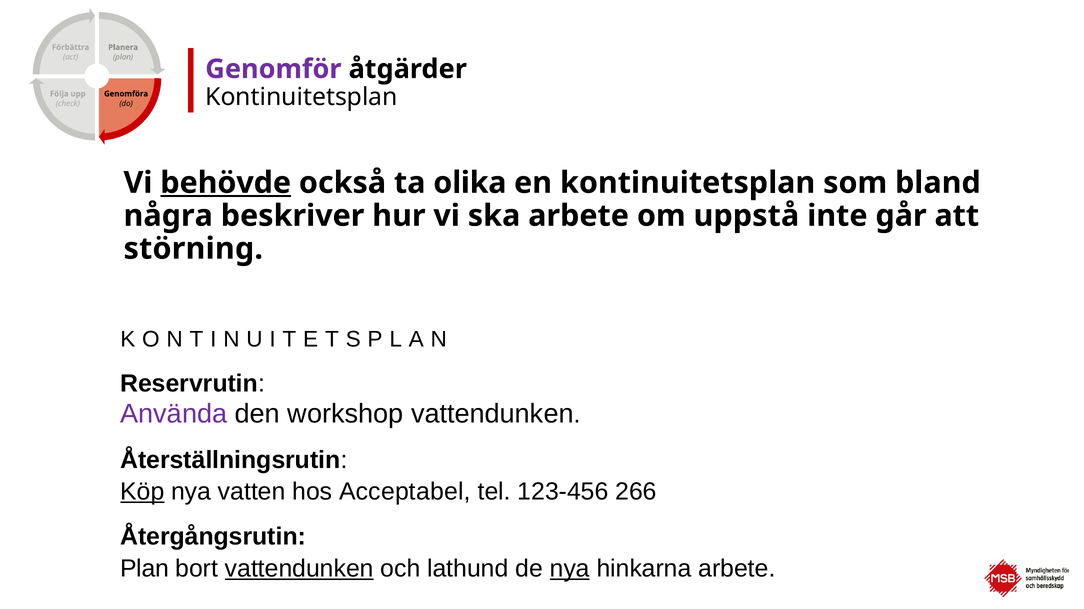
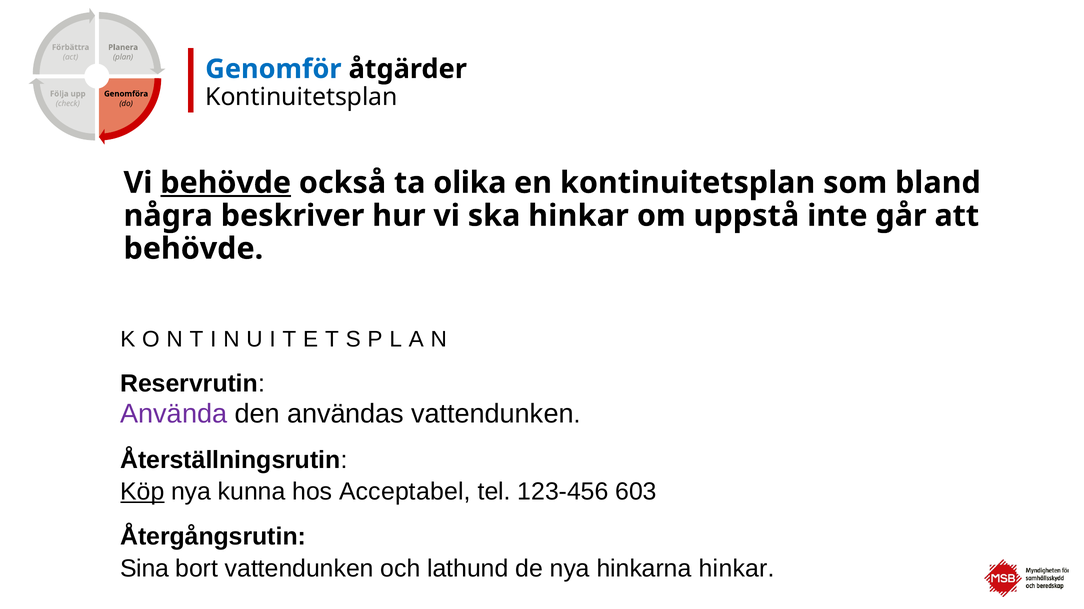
Genomför colour: purple -> blue (273, 69)
ska arbete: arbete -> hinkar (578, 216)
störning: störning -> behövde (193, 249)
workshop: workshop -> användas (346, 414)
vatten: vatten -> kunna (252, 492)
266: 266 -> 603 (636, 492)
Plan: Plan -> Sina (144, 569)
vattendunken underline: present -> none (299, 569)
nya underline: present -> none (570, 569)
hinkarna arbete: arbete -> hinkar (737, 569)
